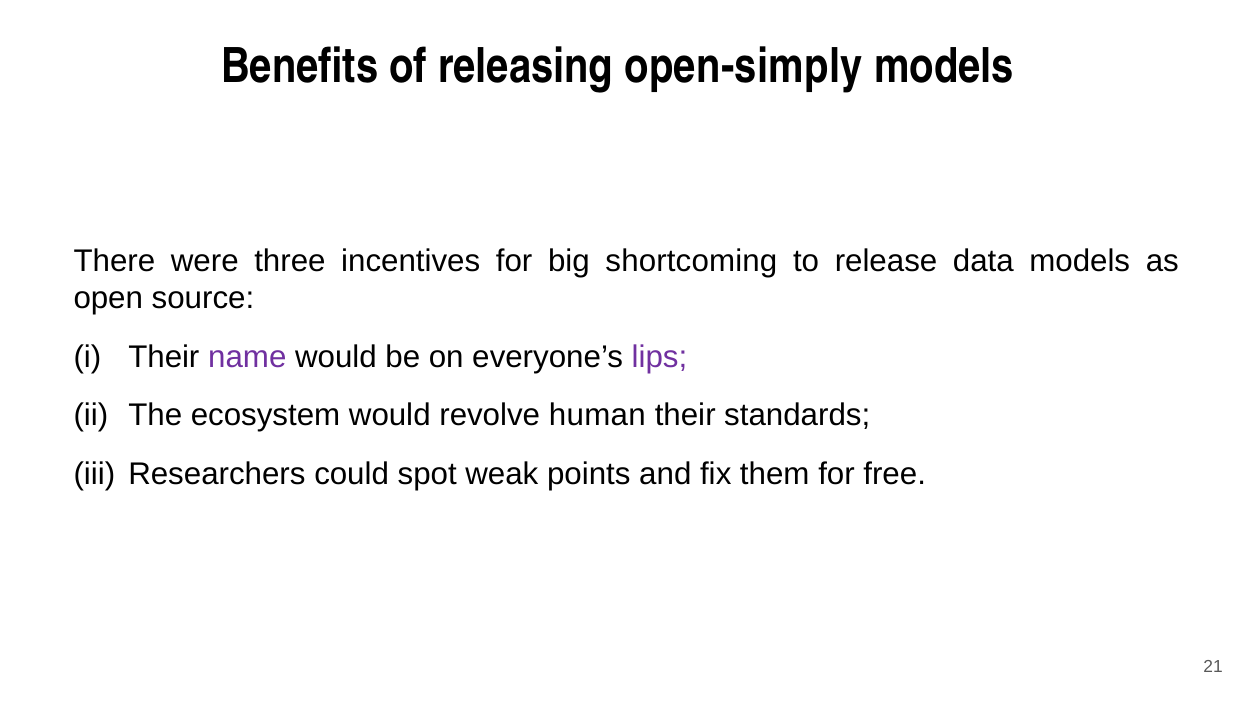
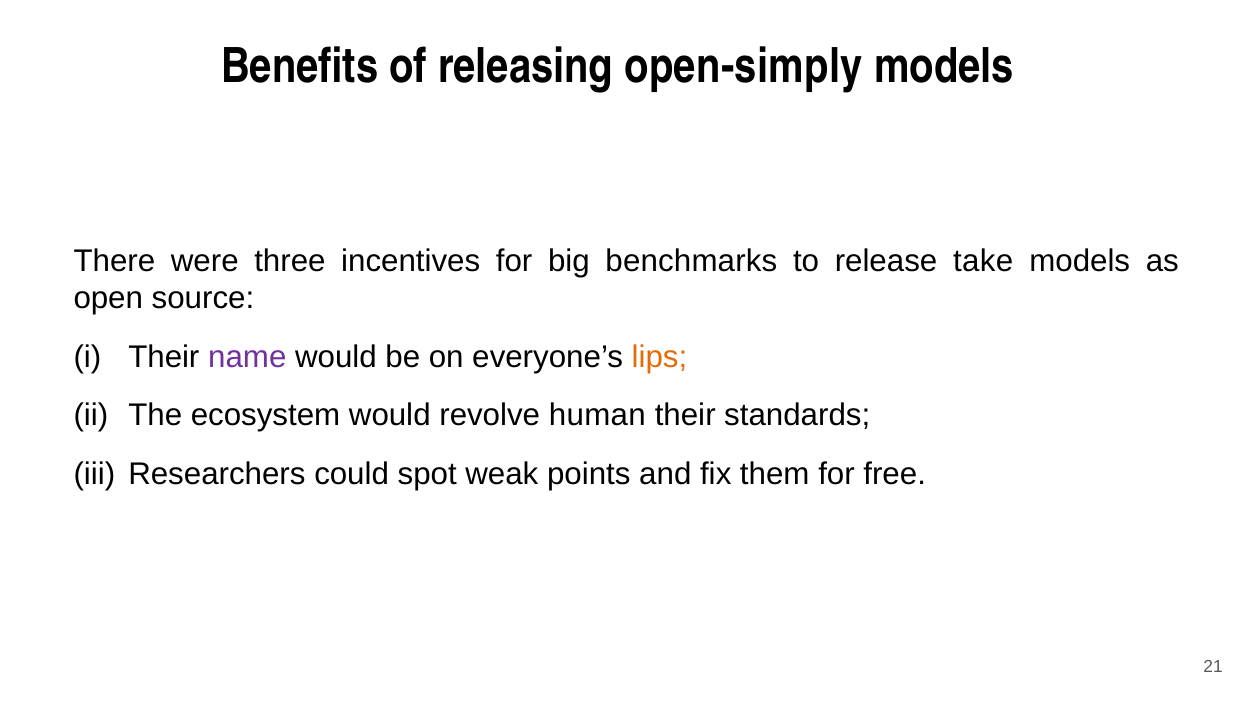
shortcoming: shortcoming -> benchmarks (691, 261)
data: data -> take (983, 261)
lips colour: purple -> orange (659, 357)
